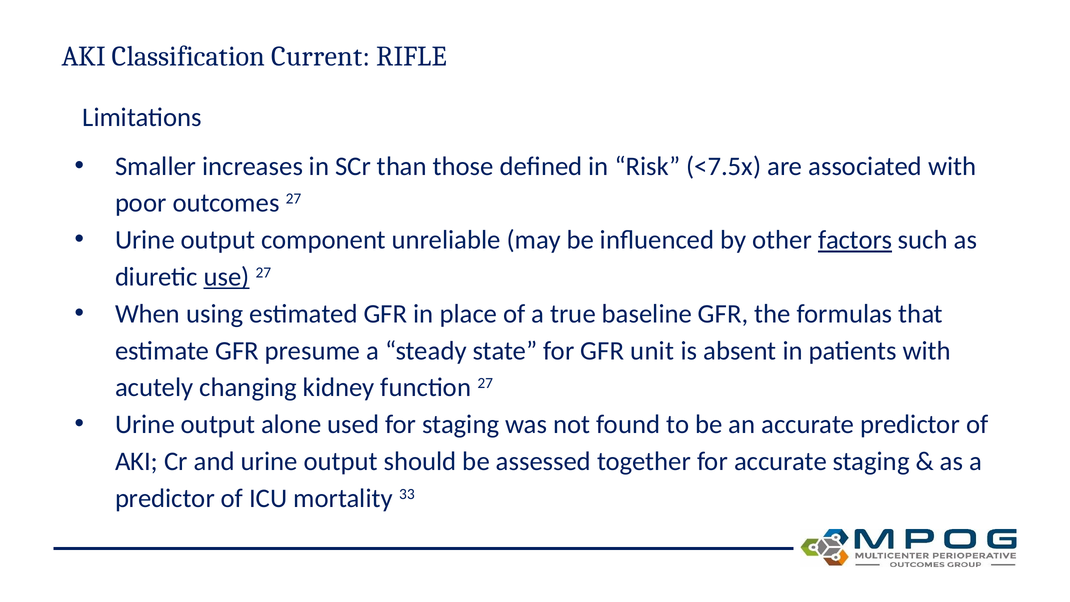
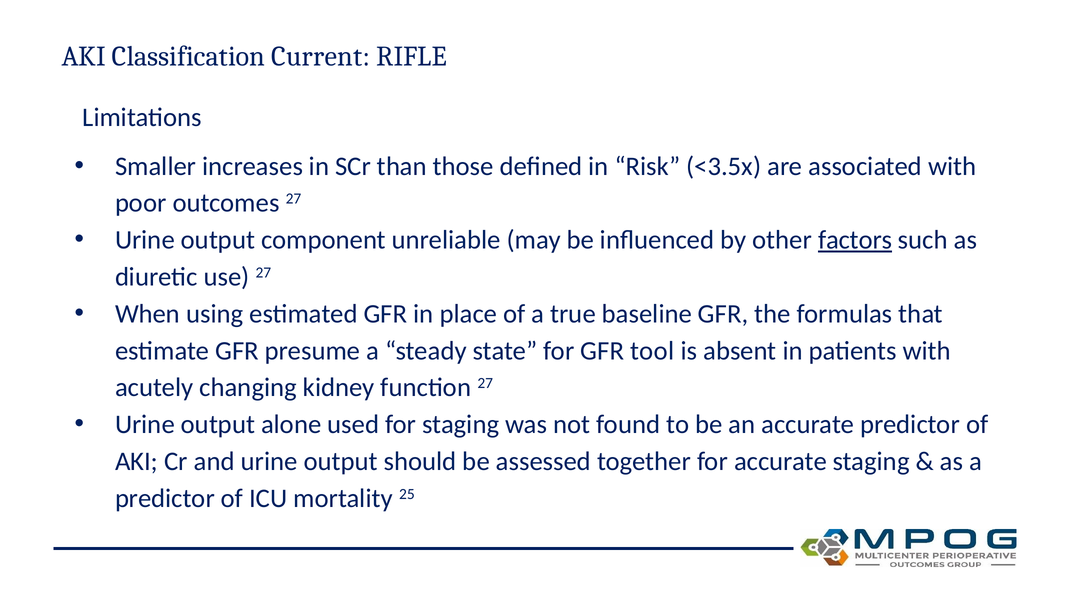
<7.5x: <7.5x -> <3.5x (724, 166)
use underline: present -> none (226, 277)
unit: unit -> tool (652, 351)
33: 33 -> 25 (407, 494)
